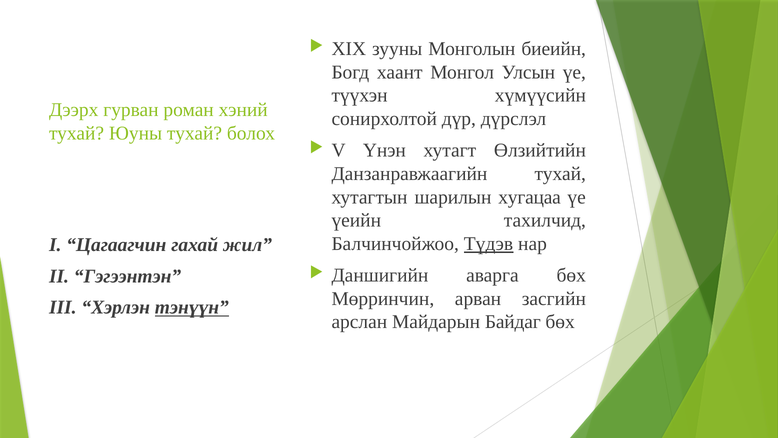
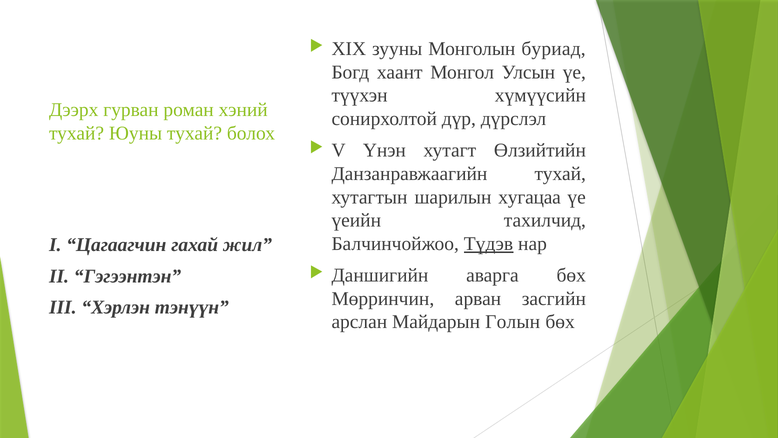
биеийн: биеийн -> буриад (554, 49)
тэнүүн underline: present -> none (192, 307)
Байдаг: Байдаг -> Голын (513, 322)
